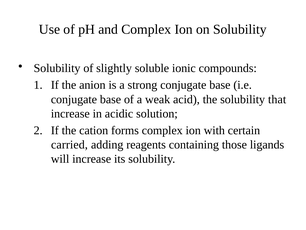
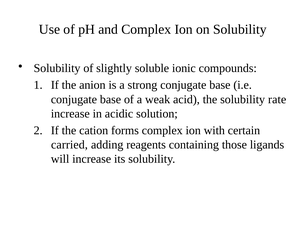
that: that -> rate (277, 99)
